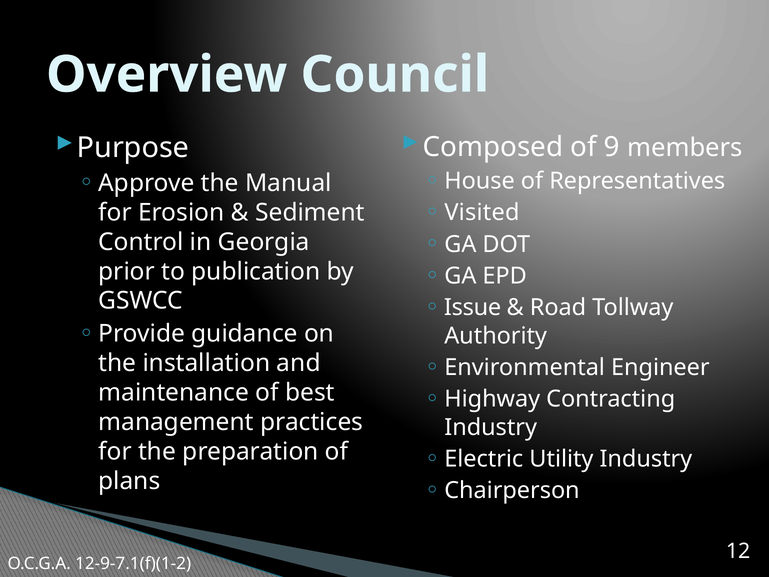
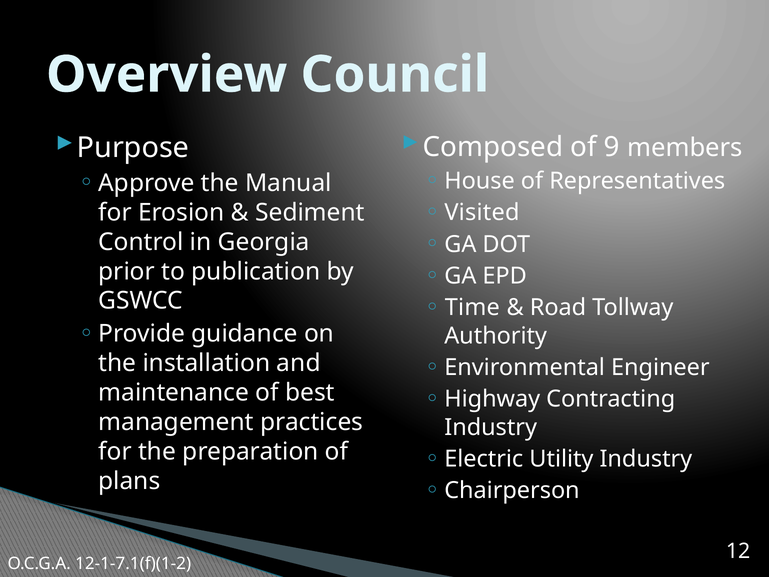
Issue: Issue -> Time (472, 307)
12-9-7.1(f)(1-2: 12-9-7.1(f)(1-2 -> 12-1-7.1(f)(1-2 (133, 564)
